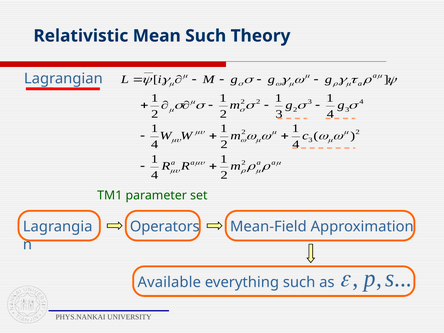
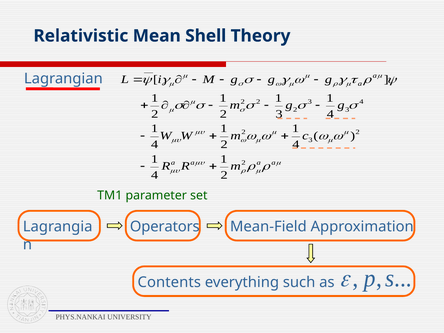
Mean Such: Such -> Shell (206, 36)
Available: Available -> Contents (169, 282)
